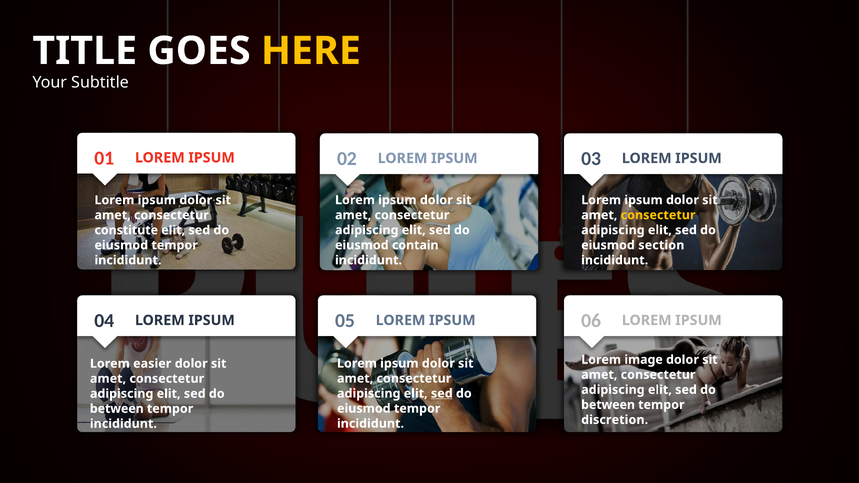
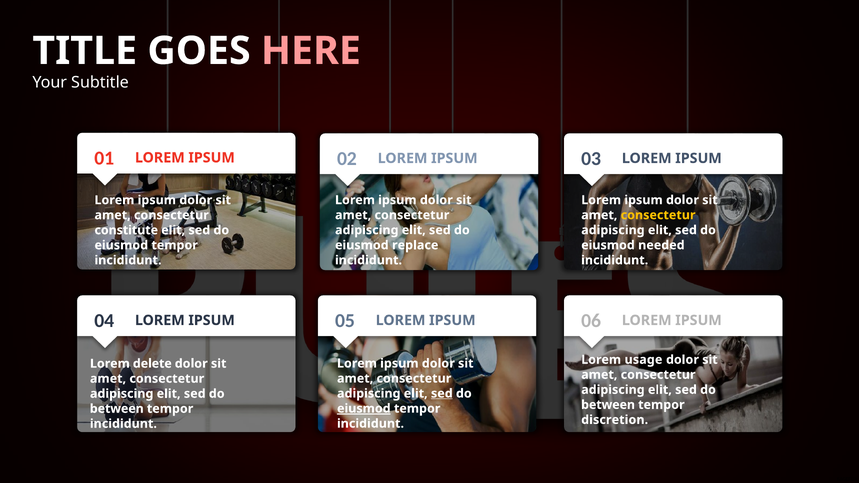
HERE colour: yellow -> pink (311, 51)
contain: contain -> replace (415, 245)
section: section -> needed (661, 245)
image: image -> usage (643, 360)
easier: easier -> delete (152, 364)
eiusmod underline: none -> present (364, 409)
